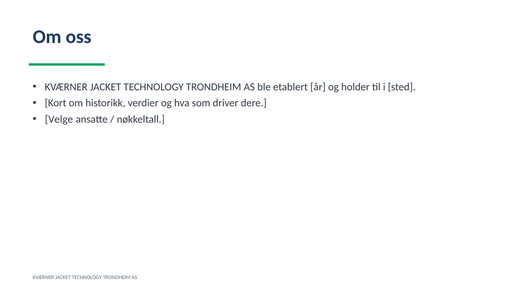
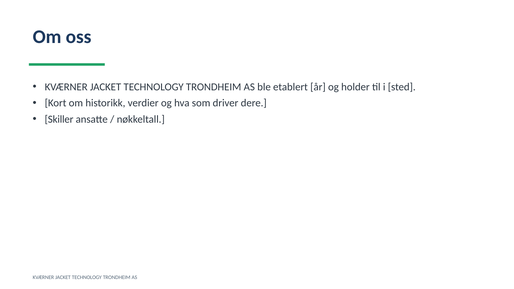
Velge: Velge -> Skiller (59, 119)
